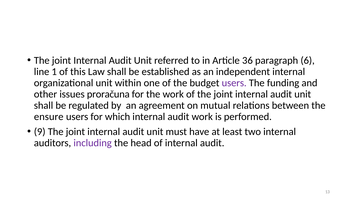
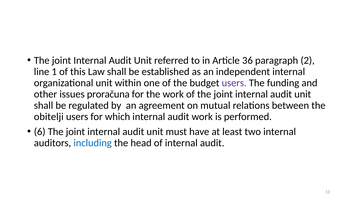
6: 6 -> 2 (308, 60)
ensure: ensure -> obitelji (49, 117)
9: 9 -> 6 (40, 132)
including colour: purple -> blue (93, 143)
